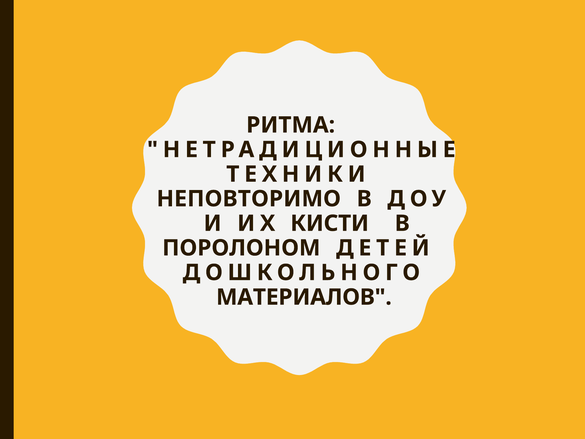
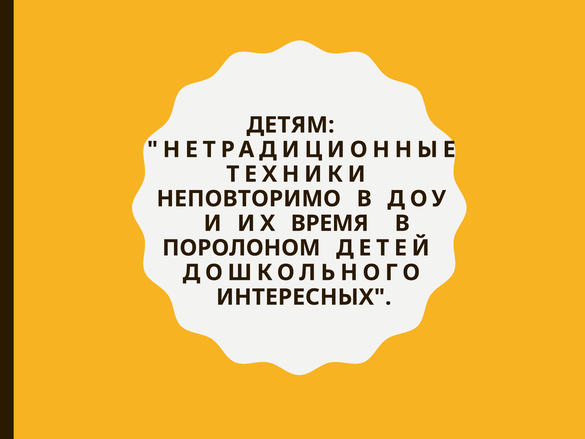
РИТМА: РИТМА -> ДЕТЯМ (291, 125)
КИСТИ: КИСТИ -> ВРЕМЯ (330, 223)
МАТЕРИАЛОВ: МАТЕРИАЛОВ -> ИНТЕРЕСНЫХ (304, 297)
